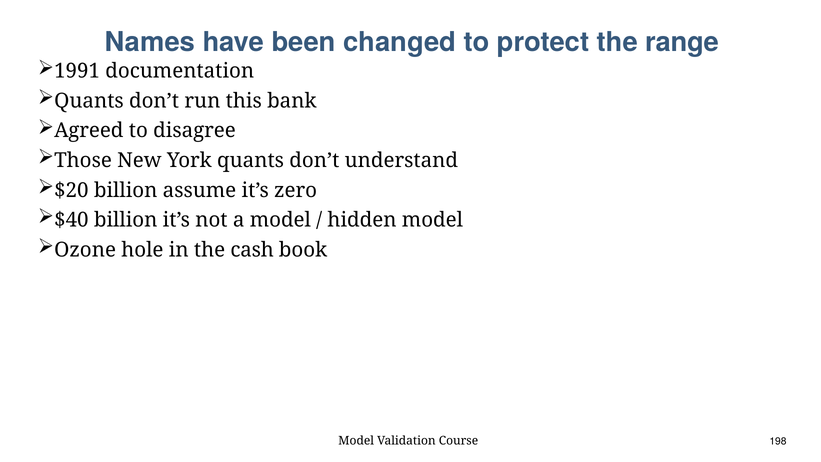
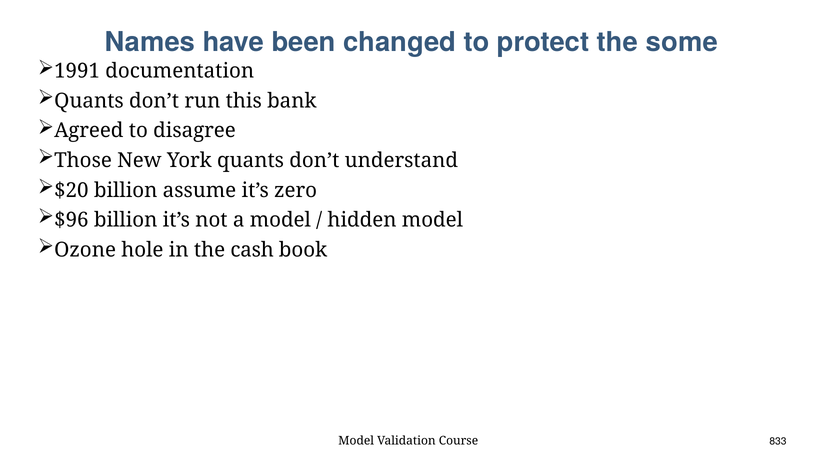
range: range -> some (682, 42)
$40: $40 -> $96 (71, 220)
198: 198 -> 833 (778, 441)
